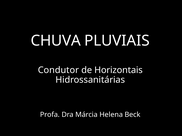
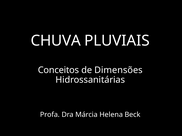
Condutor: Condutor -> Conceitos (58, 70)
Horizontais: Horizontais -> Dimensões (118, 70)
